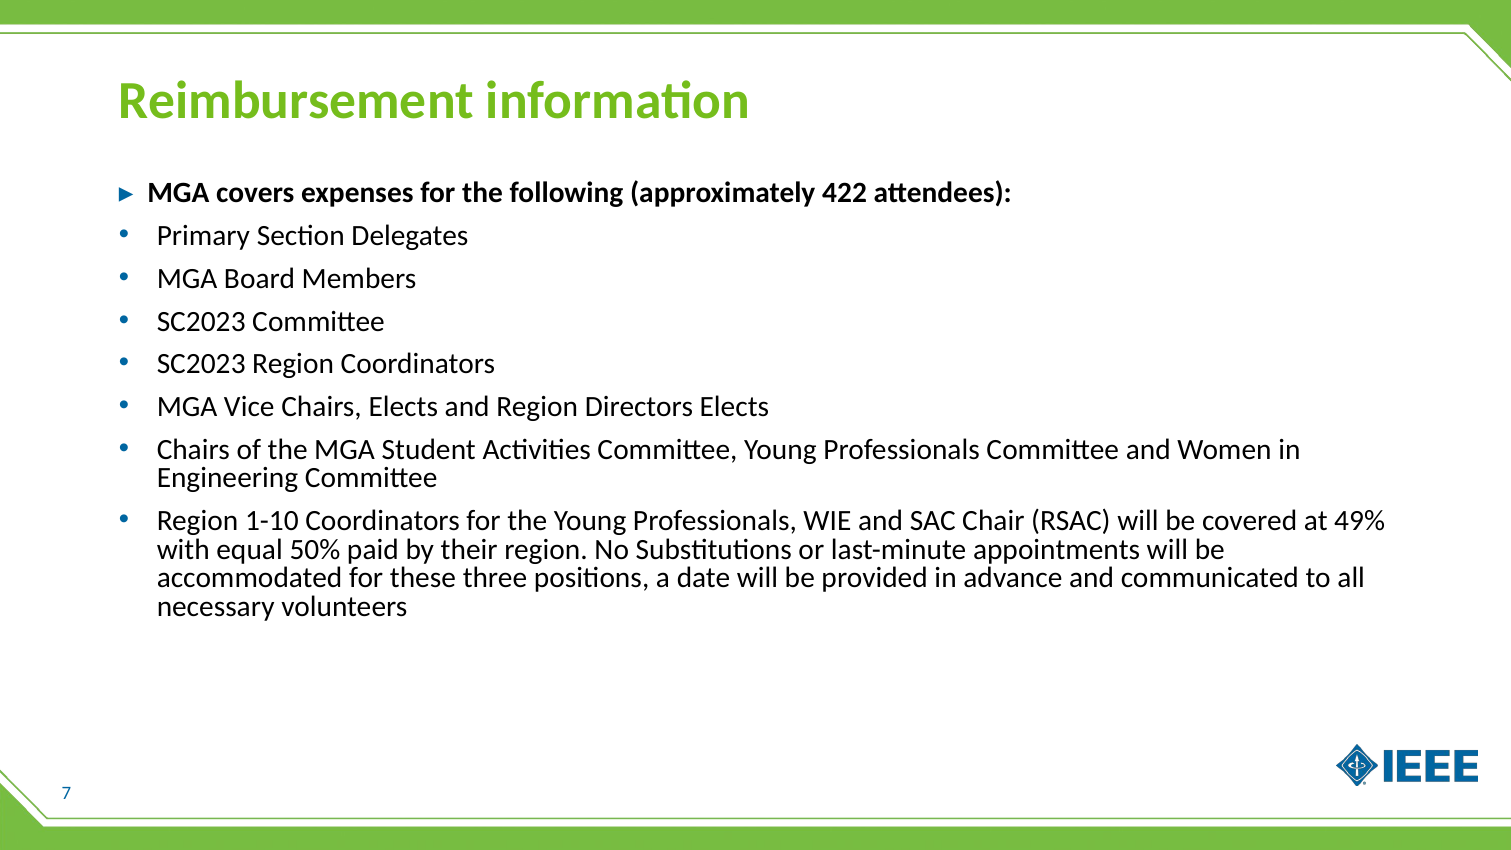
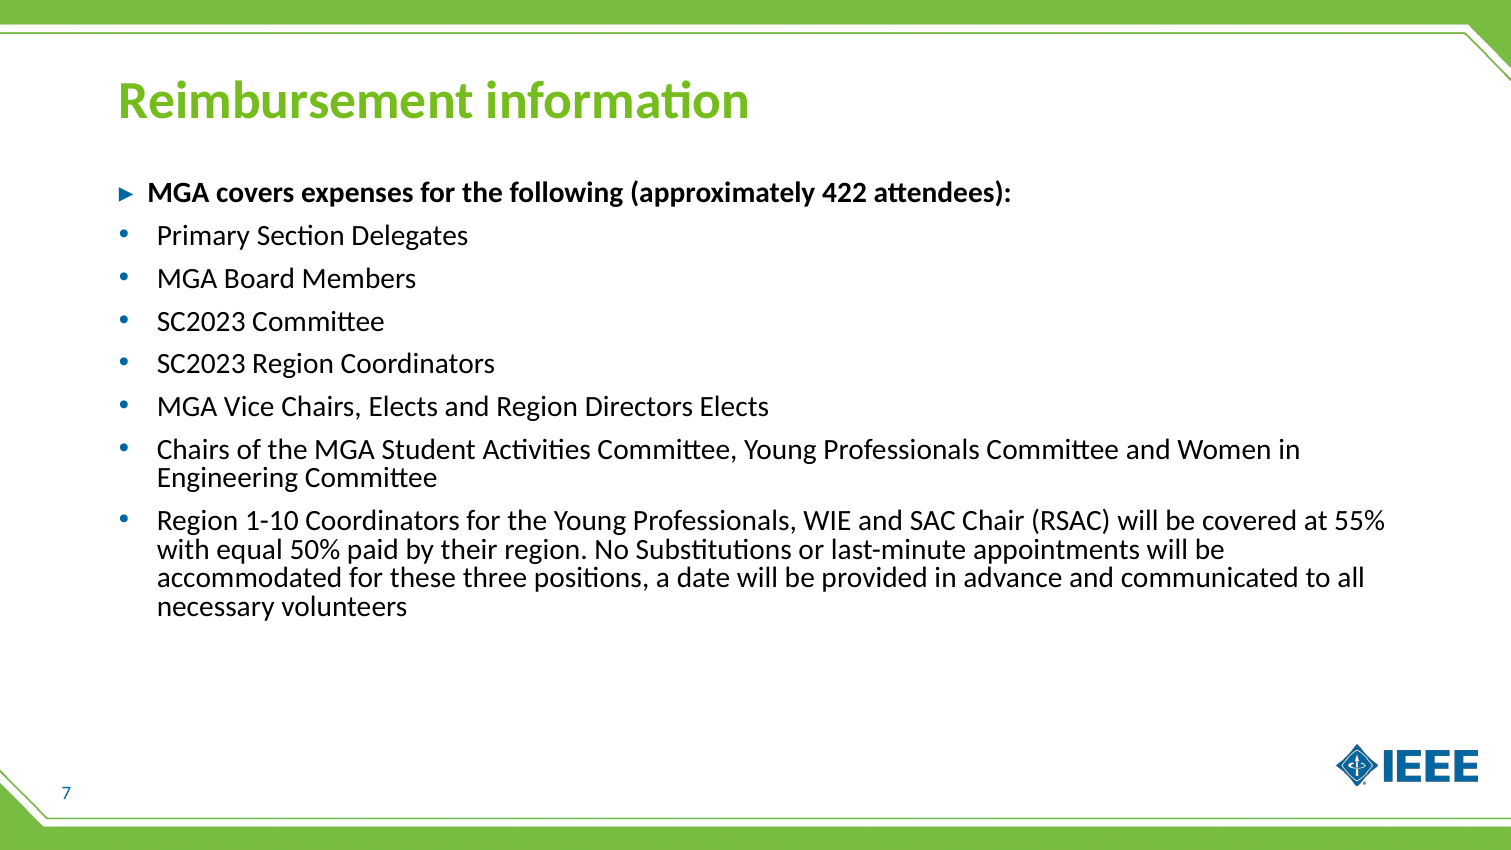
49%: 49% -> 55% (1360, 521)
